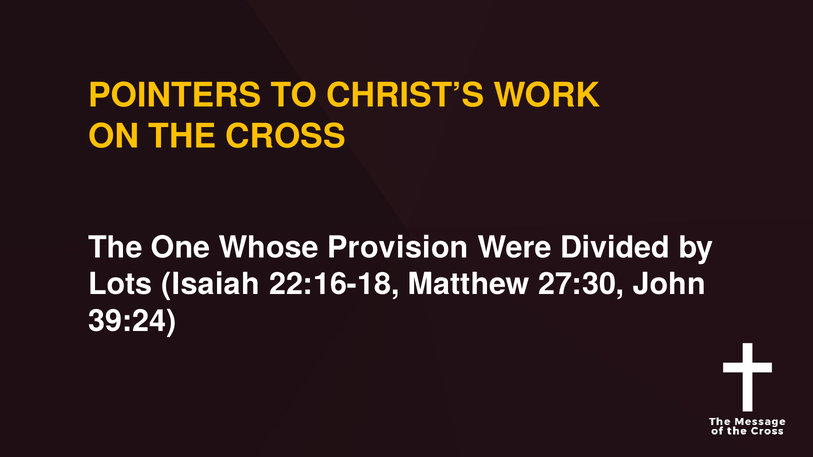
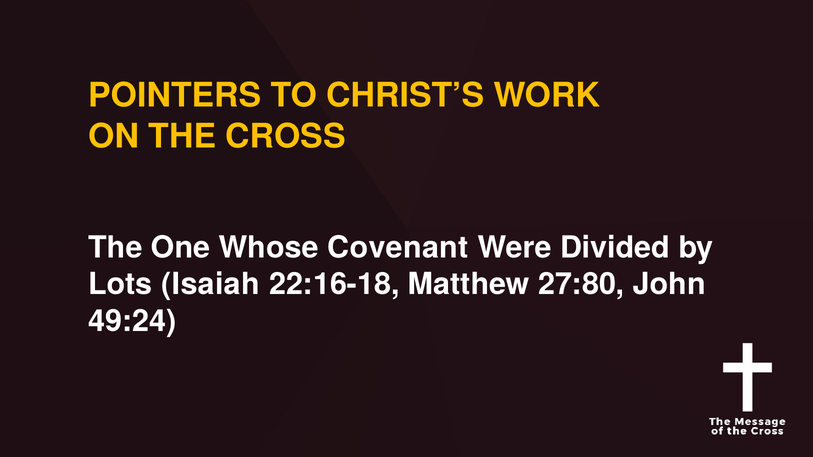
Provision: Provision -> Covenant (398, 248)
27:30: 27:30 -> 27:80 (581, 285)
39:24: 39:24 -> 49:24 (132, 321)
